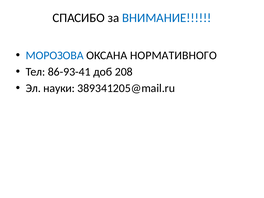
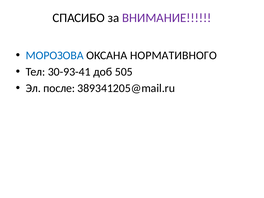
ВНИМАНИЕ colour: blue -> purple (167, 18)
86-93-41: 86-93-41 -> 30-93-41 (69, 72)
208: 208 -> 505 (124, 72)
науки: науки -> после (59, 88)
